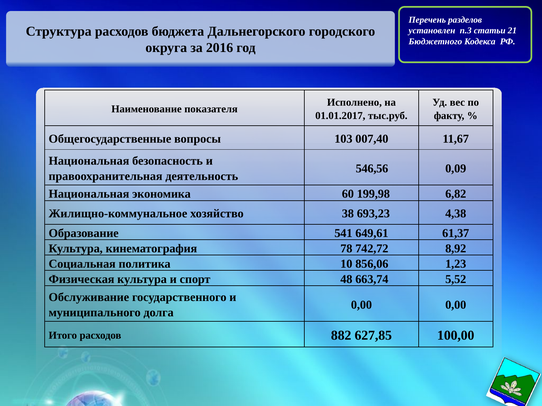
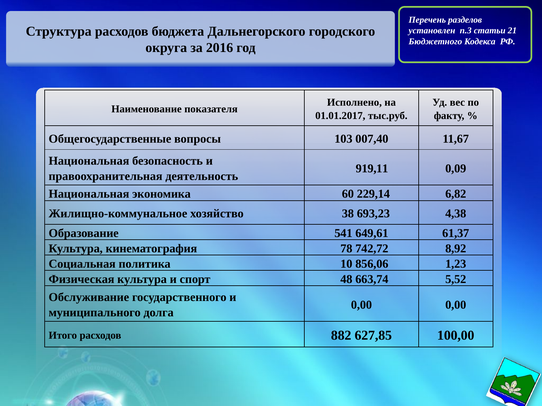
546,56: 546,56 -> 919,11 (372, 169)
199,98: 199,98 -> 229,14 (373, 194)
